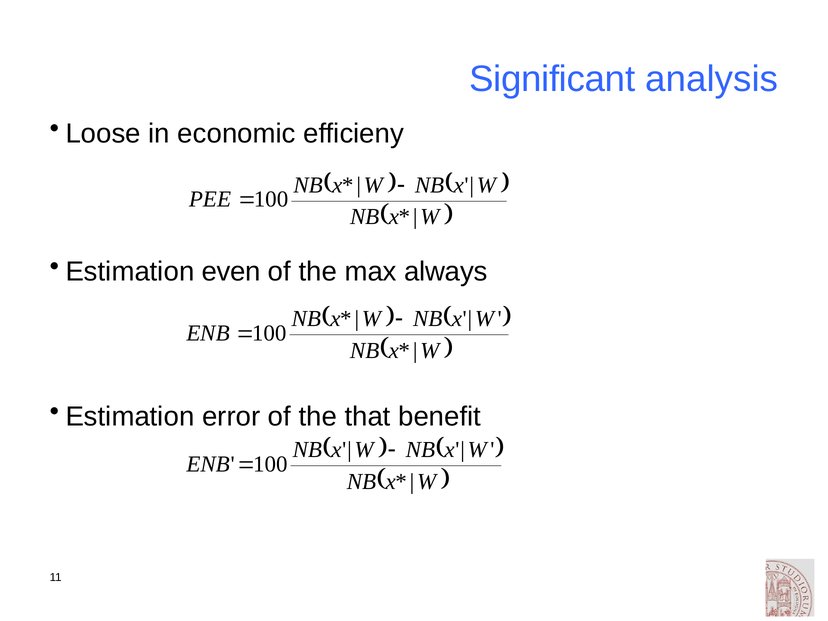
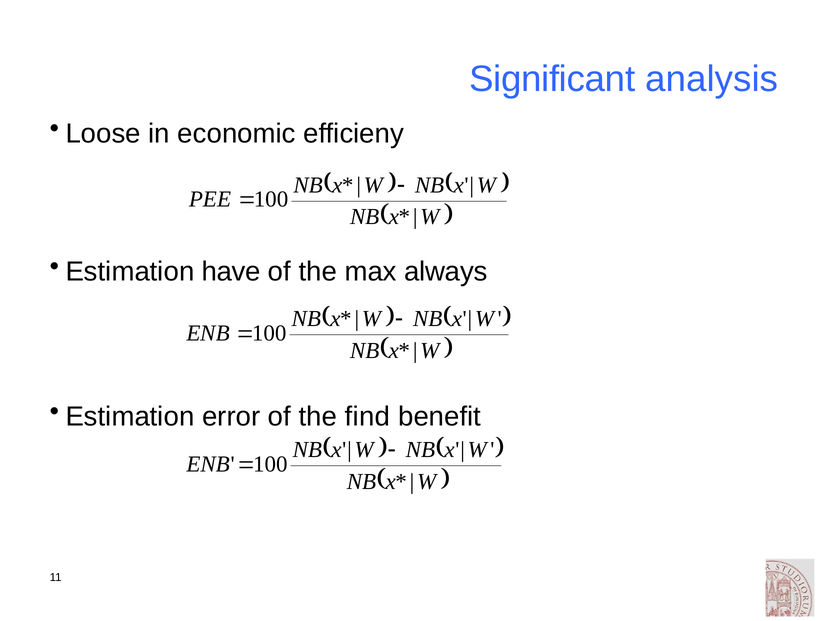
even: even -> have (231, 272)
that: that -> find (367, 416)
